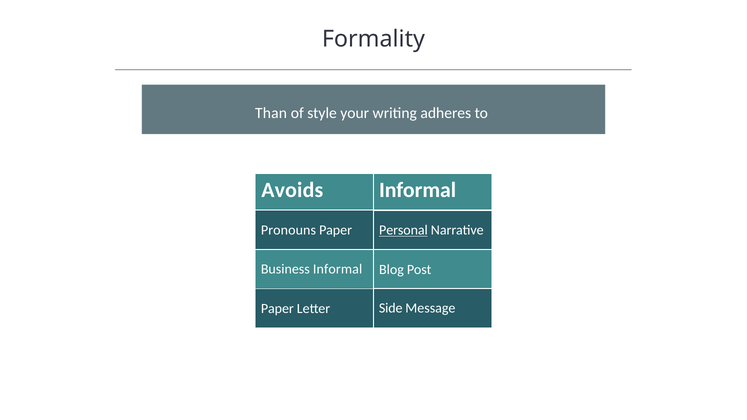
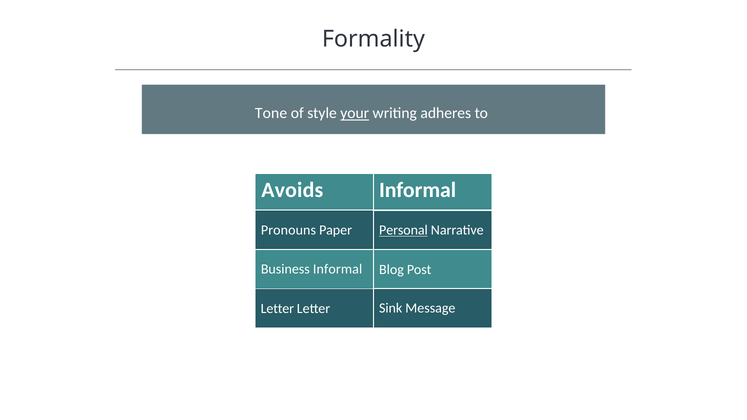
Than: Than -> Tone (271, 113)
your underline: none -> present (355, 113)
Paper: Paper -> Letter (277, 309)
Side: Side -> Sink (391, 308)
